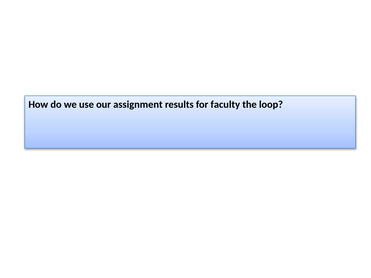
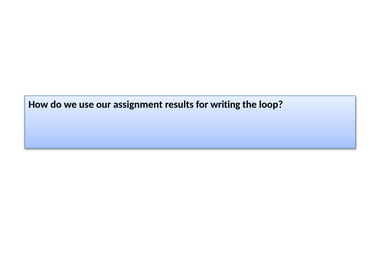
faculty: faculty -> writing (225, 105)
